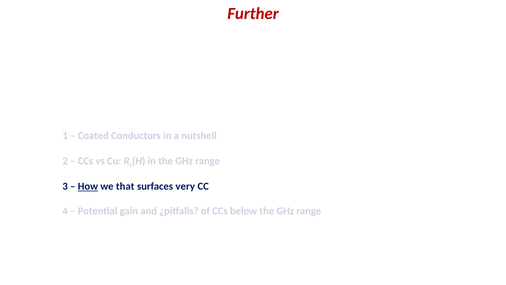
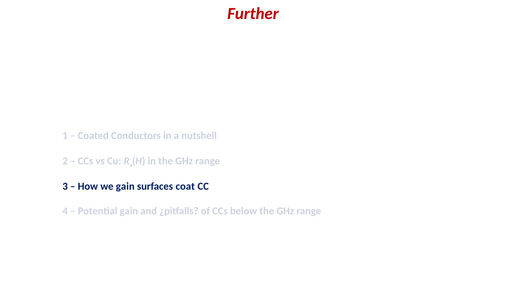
How underline: present -> none (88, 186)
we that: that -> gain (125, 186)
very: very -> coat (185, 186)
